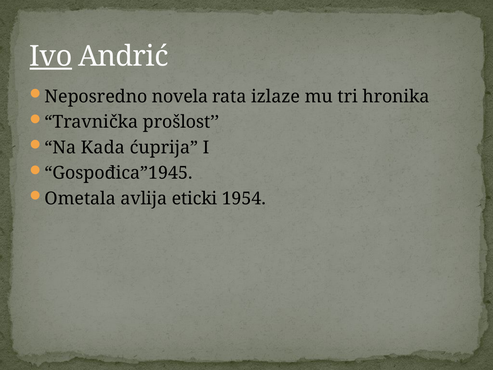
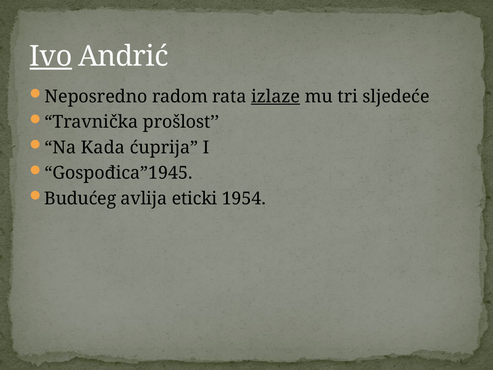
novela: novela -> radom (180, 97)
izlaze underline: none -> present (276, 97)
hronika: hronika -> sljedeće (396, 97)
Ometala: Ometala -> Budućeg (80, 198)
